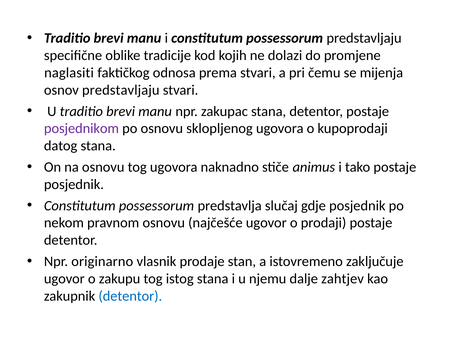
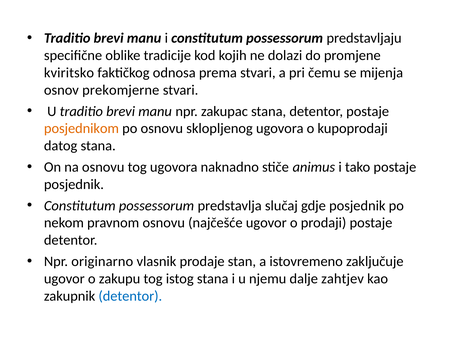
naglasiti: naglasiti -> kviritsko (69, 73)
osnov predstavljaju: predstavljaju -> prekomjerne (121, 90)
posjednikom colour: purple -> orange (81, 129)
